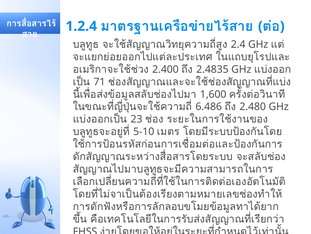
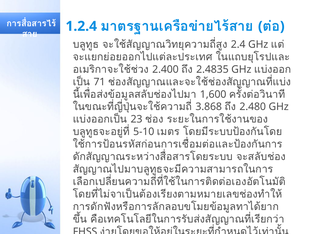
6.486: 6.486 -> 3.868 (209, 106)
